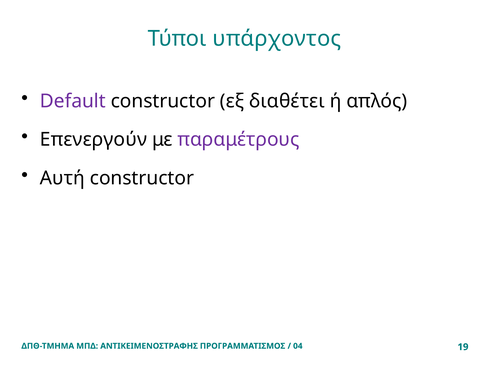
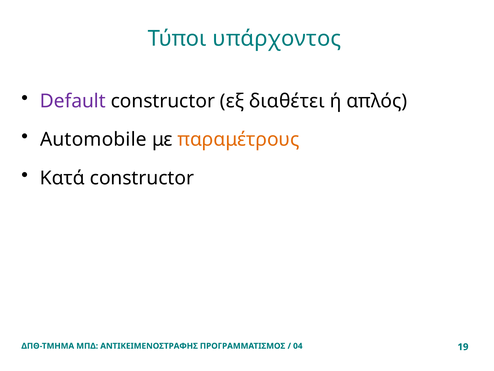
Επενεργούν: Επενεργούν -> Automobile (93, 139)
παραμέτρους colour: purple -> orange (238, 139)
Αυτή: Αυτή -> Κατά (62, 178)
